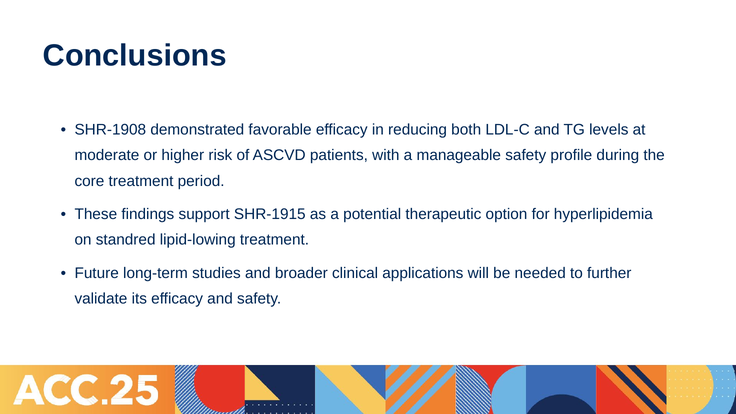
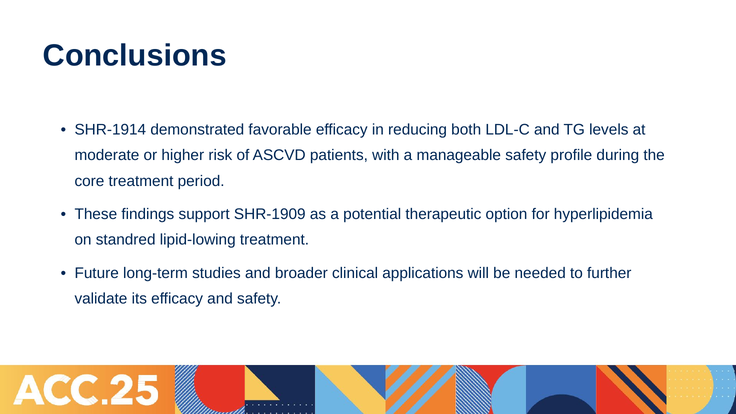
SHR-1908: SHR-1908 -> SHR-1914 (110, 130)
SHR-1915: SHR-1915 -> SHR-1909 (270, 214)
